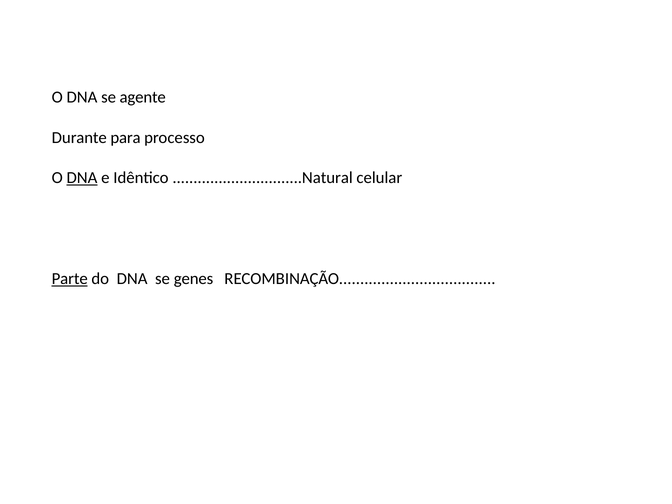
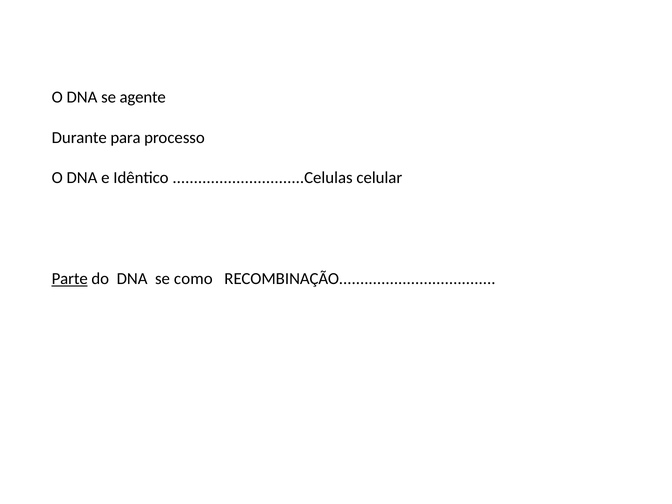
DNA underline: present -> none (82, 178)
...............................Natural: ...............................Natural -> ...............................Celulas (263, 178)
genes: genes -> como (193, 279)
